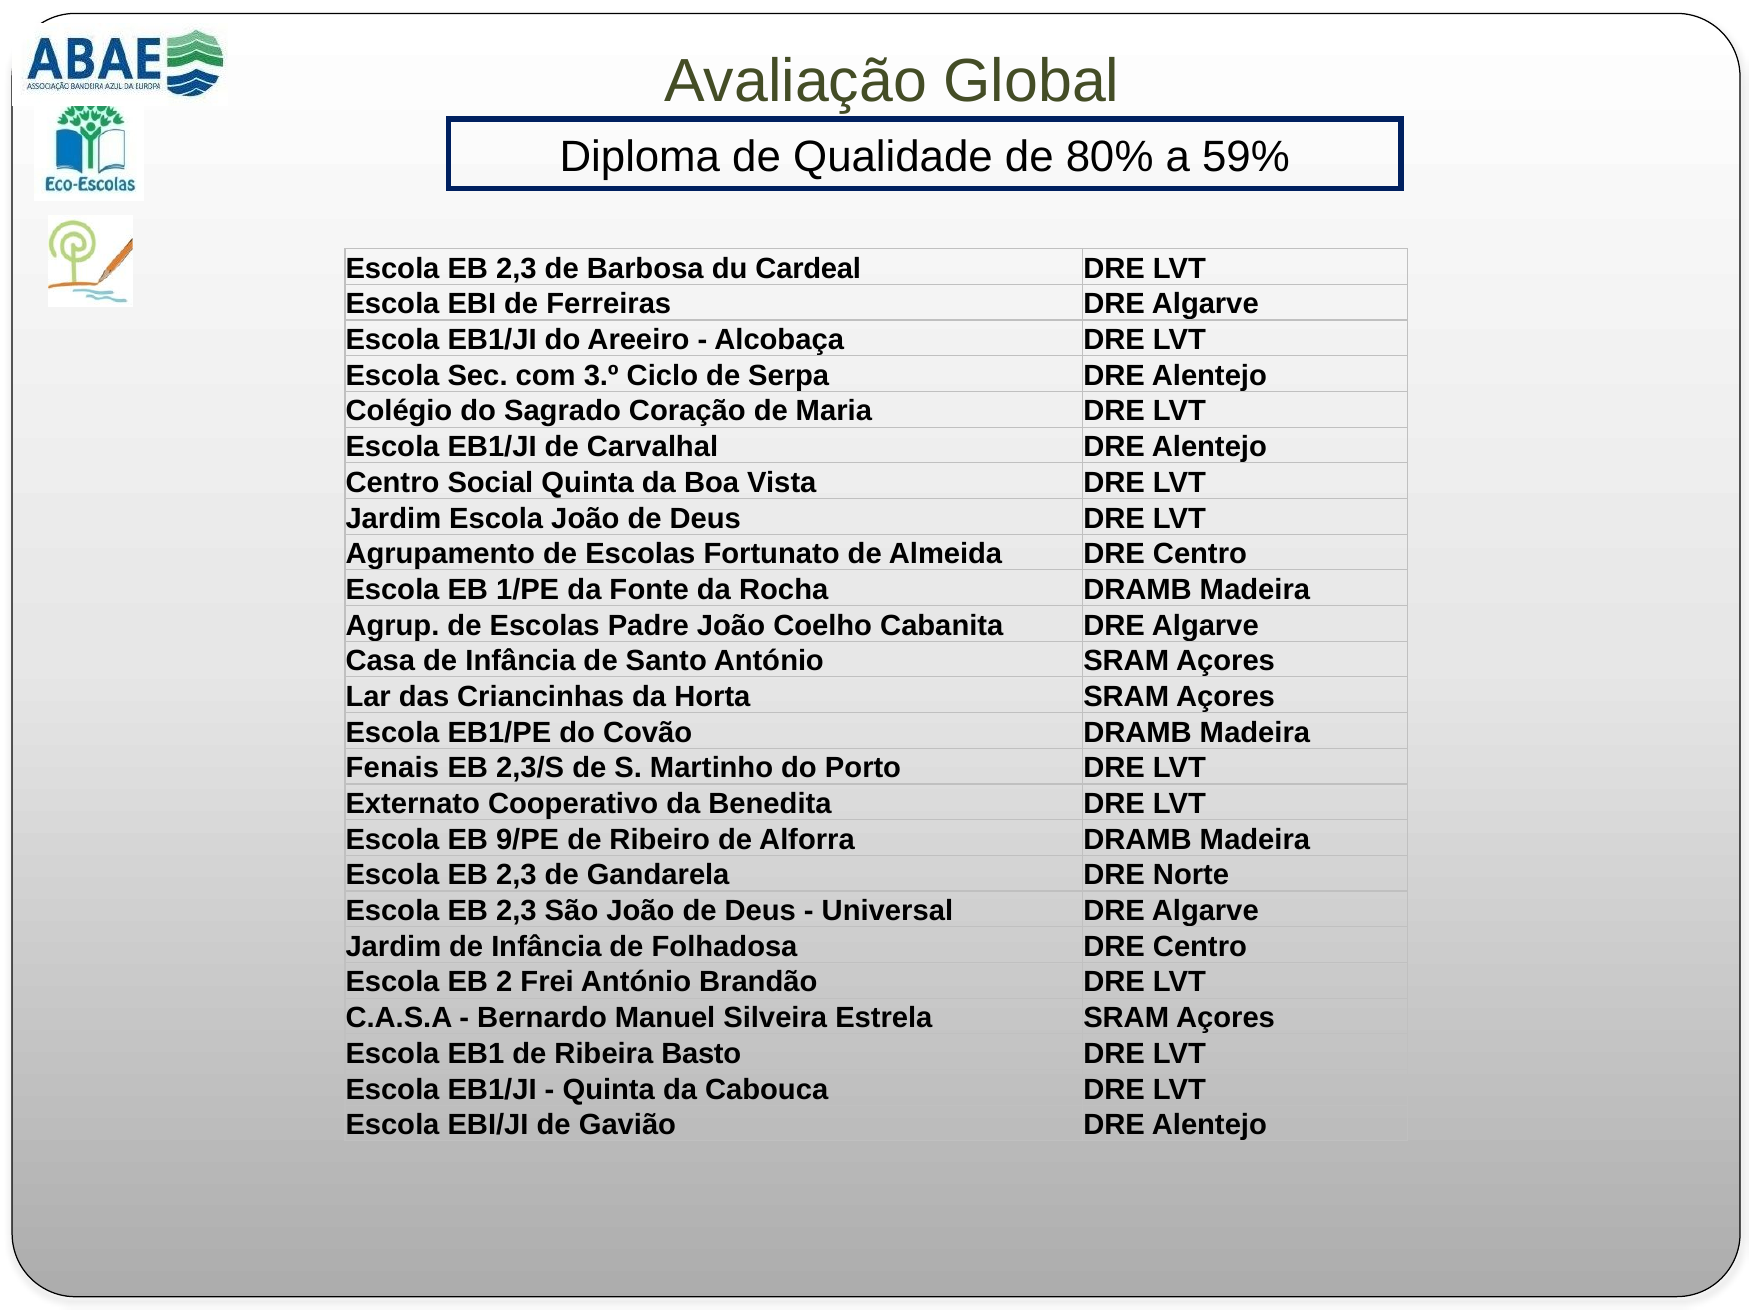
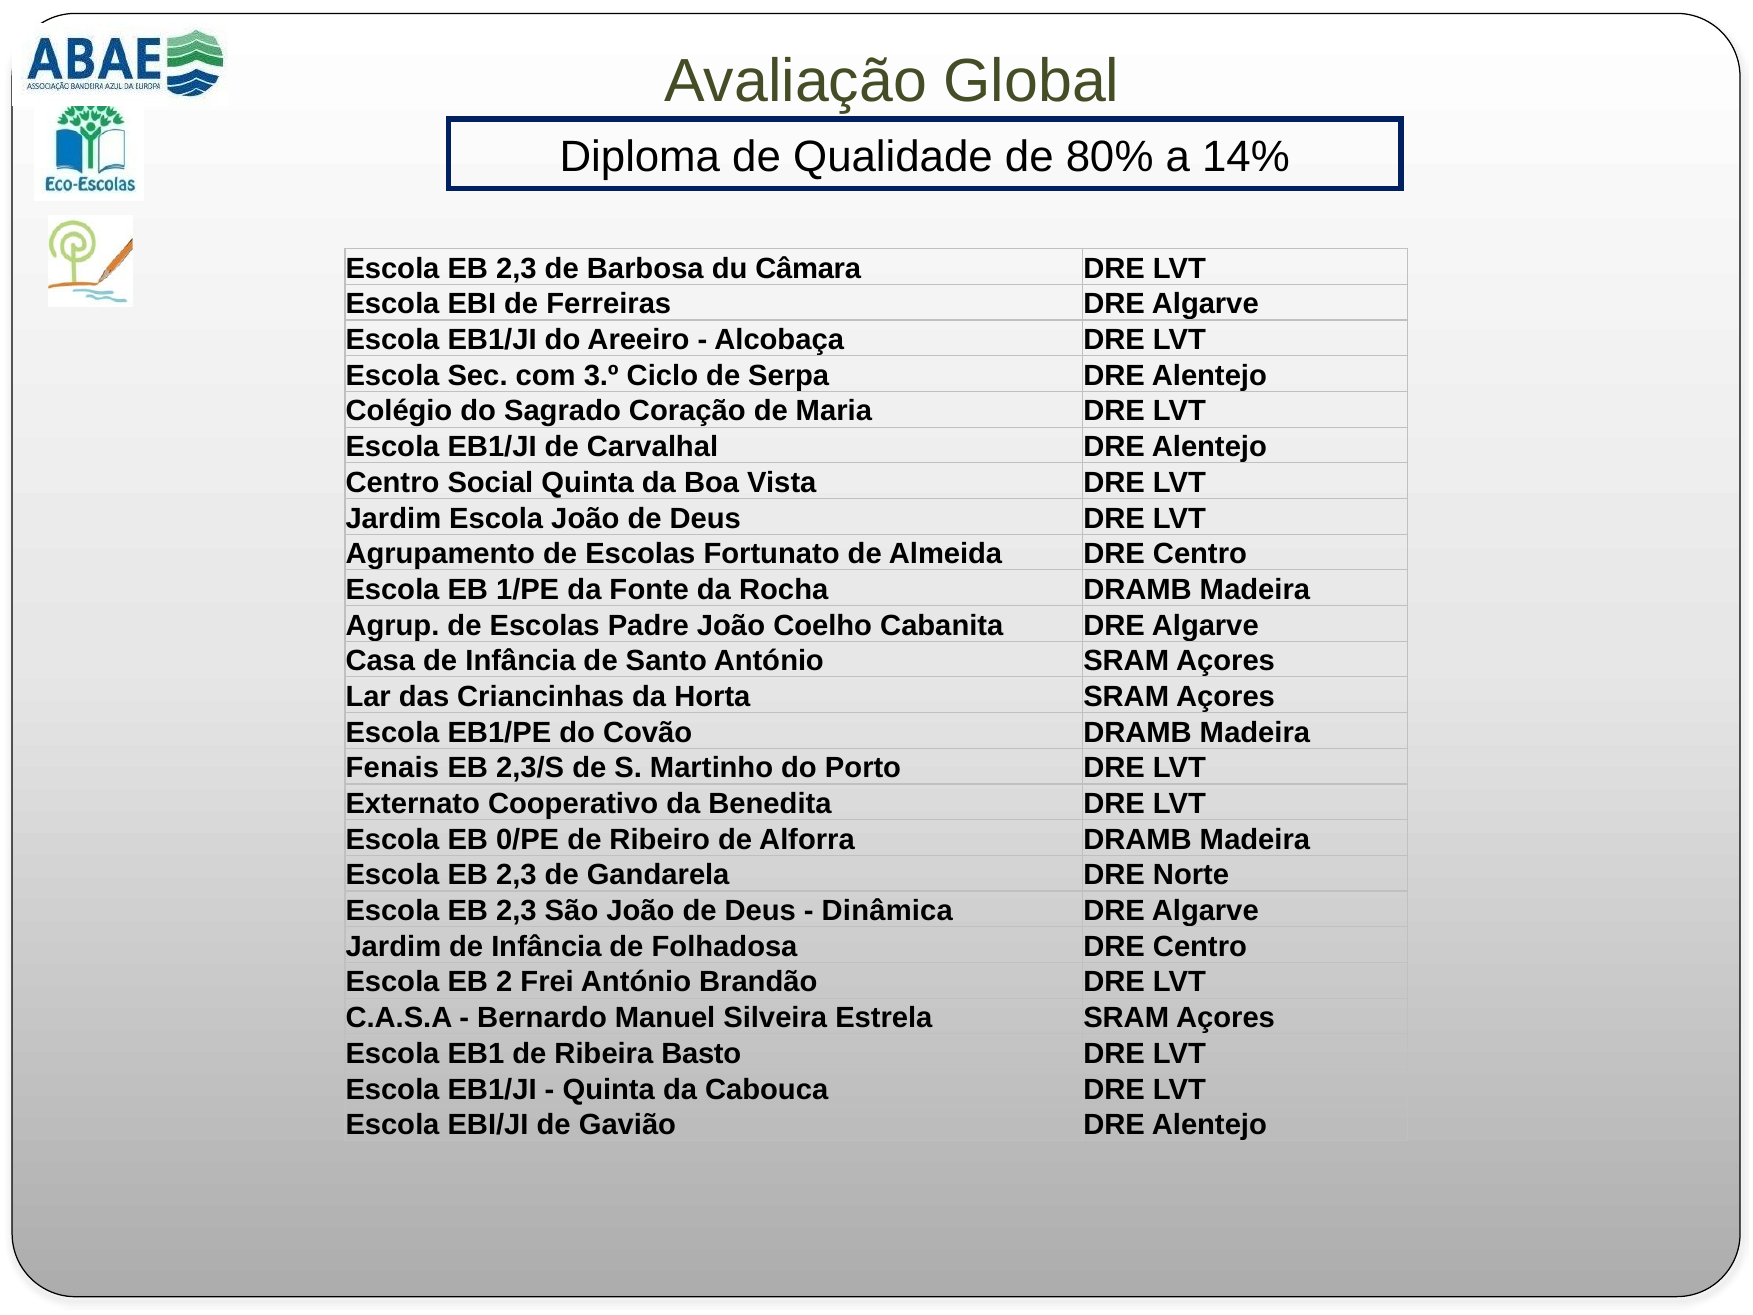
59%: 59% -> 14% (1246, 157)
Cardeal: Cardeal -> Câmara (808, 268)
9/PE: 9/PE -> 0/PE (528, 839)
Universal: Universal -> Dinâmica (887, 911)
